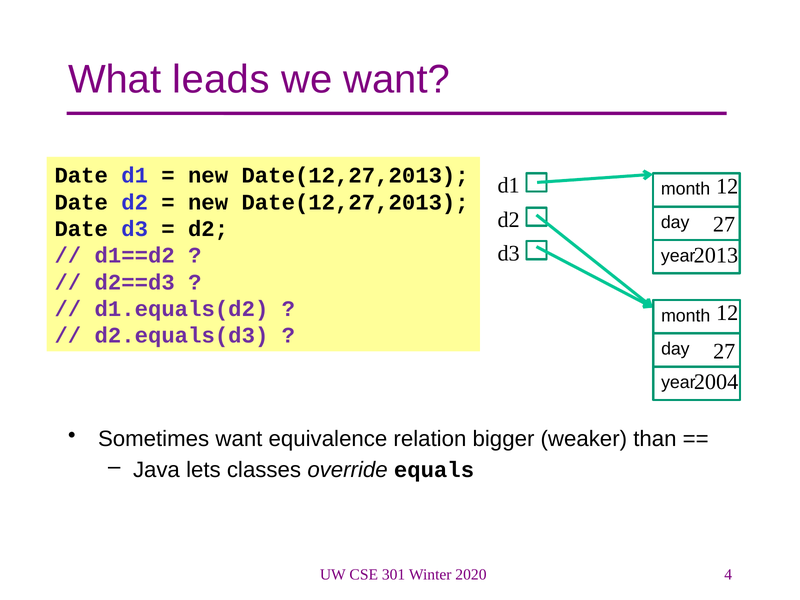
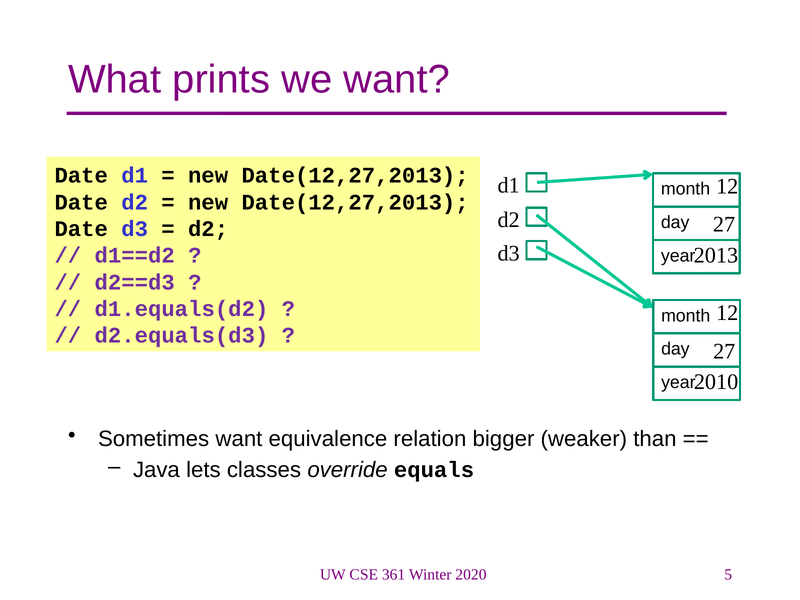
leads: leads -> prints (221, 79)
2004: 2004 -> 2010 (716, 382)
301: 301 -> 361 (394, 574)
4: 4 -> 5 (728, 574)
